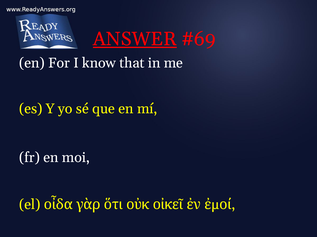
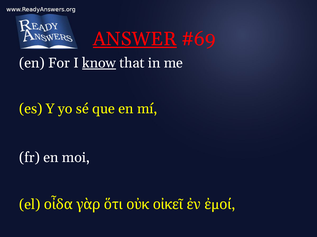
know underline: none -> present (99, 63)
